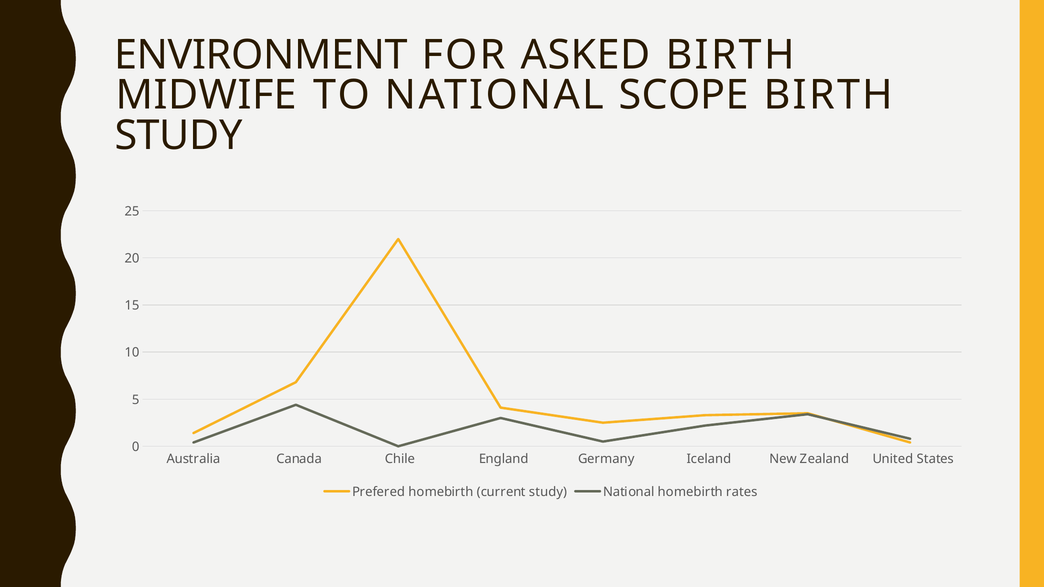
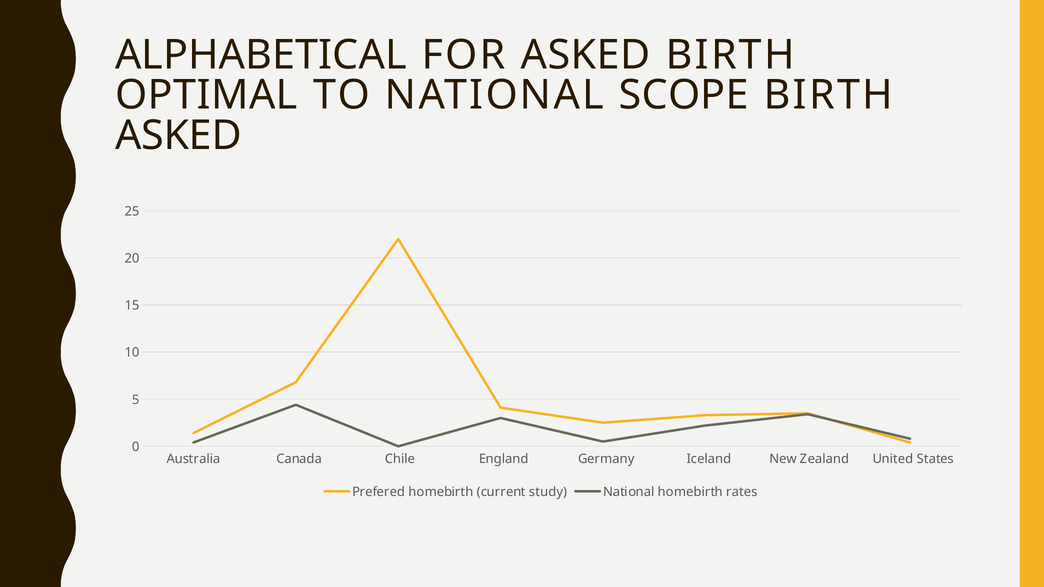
ENVIRONMENT: ENVIRONMENT -> ALPHABETICAL (261, 55)
MIDWIFE: MIDWIFE -> OPTIMAL (206, 95)
STUDY: STUDY -> ASKED (178, 135)
